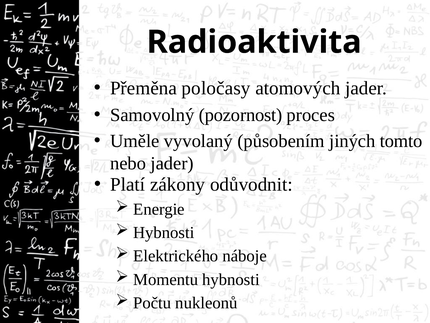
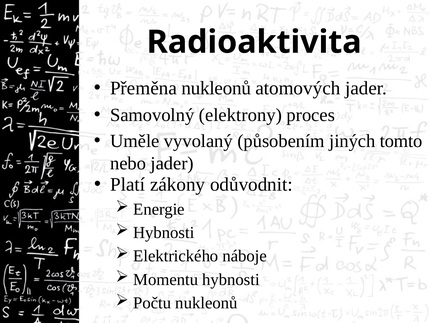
Přeměna poločasy: poločasy -> nukleonů (216, 88)
pozornost: pozornost -> elektrony (240, 115)
